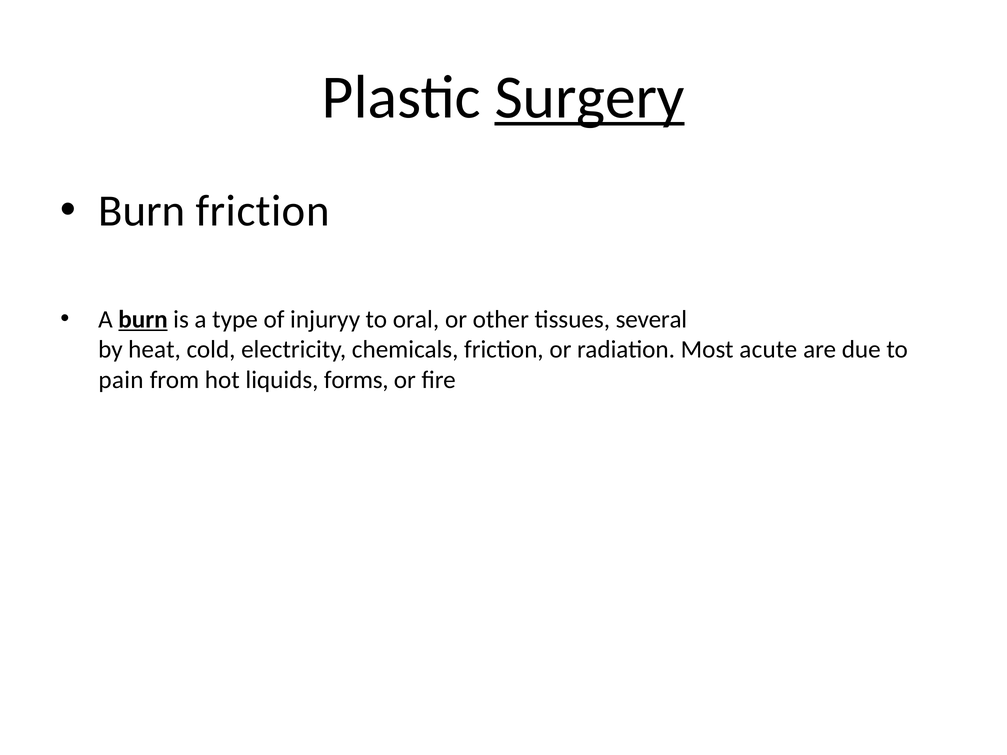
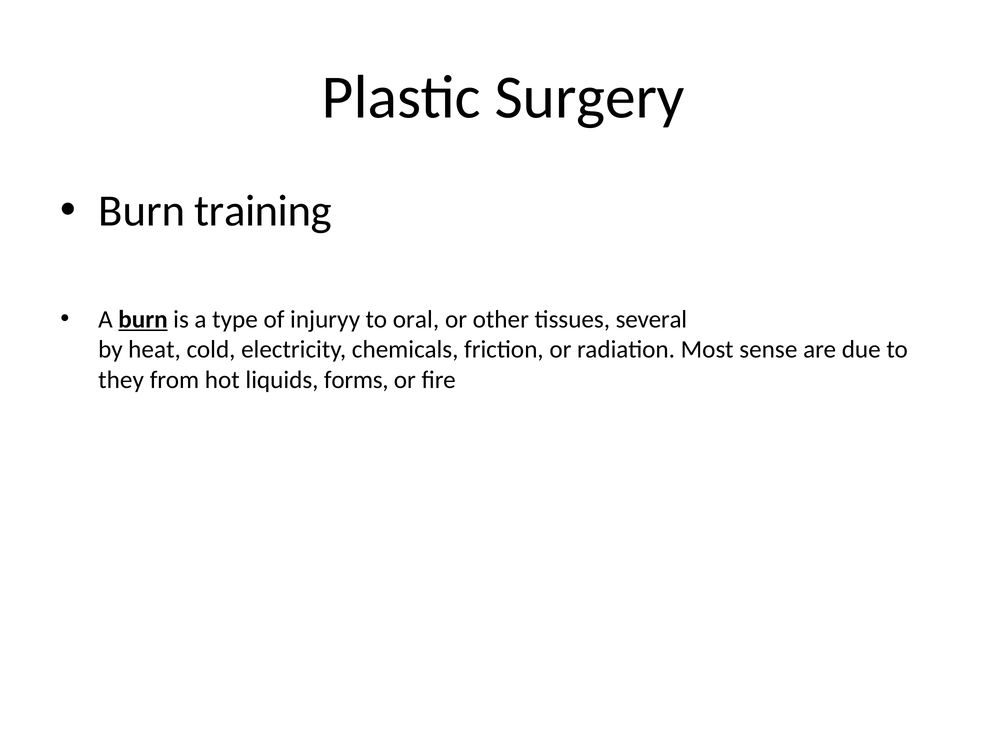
Surgery underline: present -> none (590, 97)
Burn friction: friction -> training (263, 211)
acute: acute -> sense (768, 350)
pain: pain -> they (121, 380)
